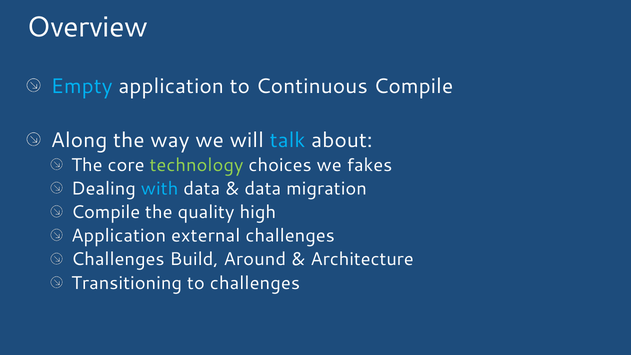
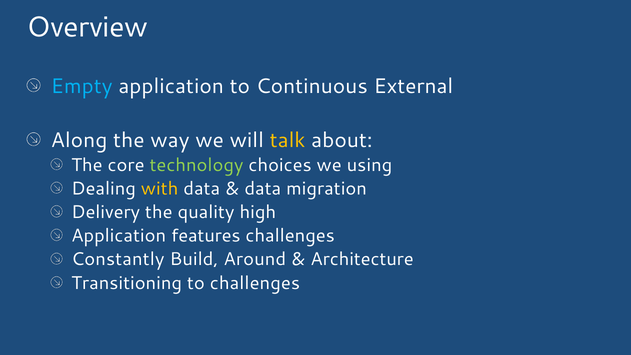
Continuous Compile: Compile -> External (413, 86)
talk colour: light blue -> yellow (288, 140)
fakes: fakes -> using (369, 165)
with colour: light blue -> yellow (160, 189)
Compile: Compile -> Delivery (106, 212)
external: external -> features (206, 236)
Challenges: Challenges -> Constantly (118, 259)
